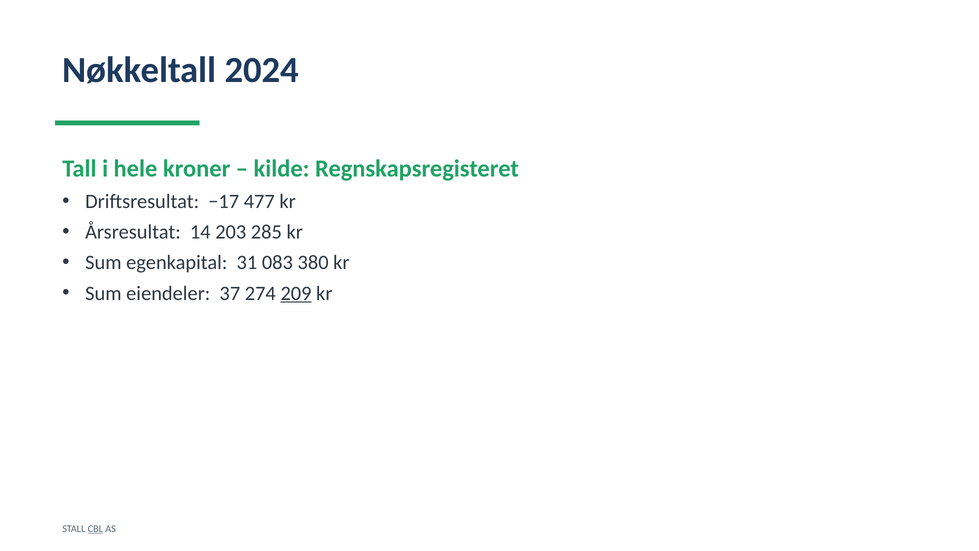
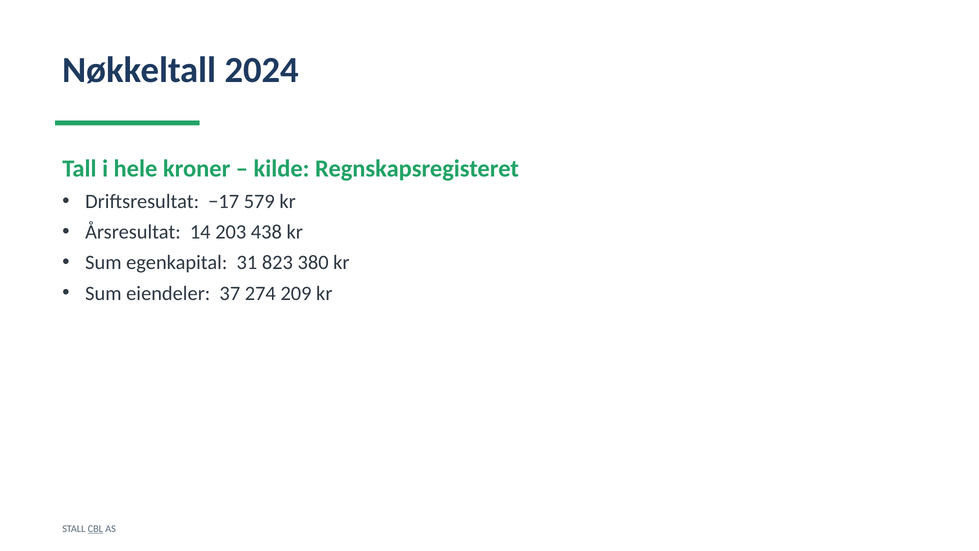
477: 477 -> 579 (259, 201)
285: 285 -> 438 (266, 232)
083: 083 -> 823 (277, 263)
209 underline: present -> none (296, 293)
